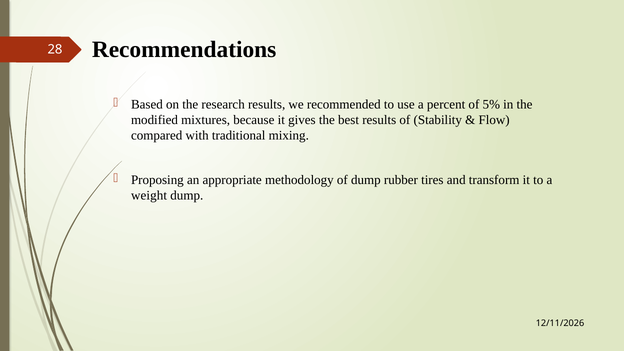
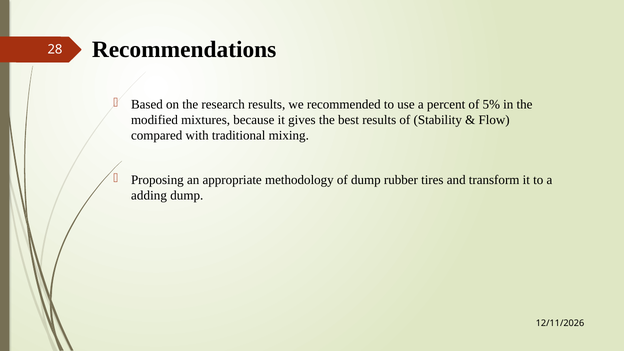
weight: weight -> adding (149, 196)
